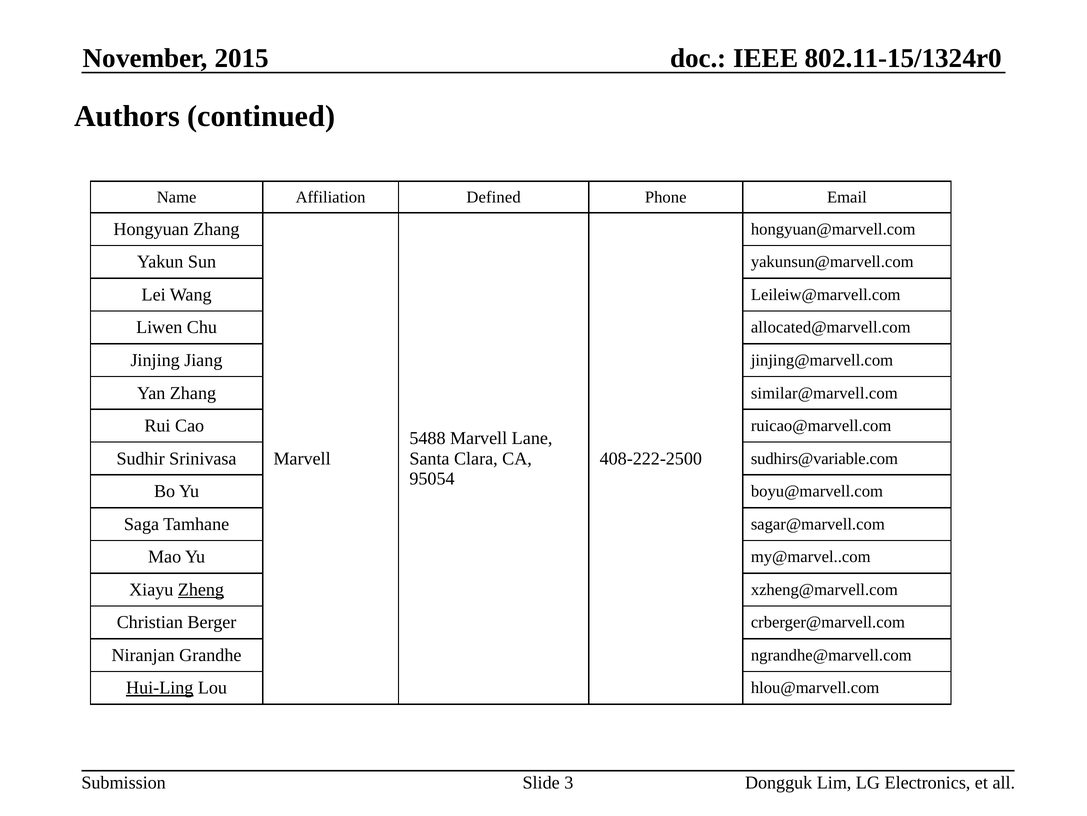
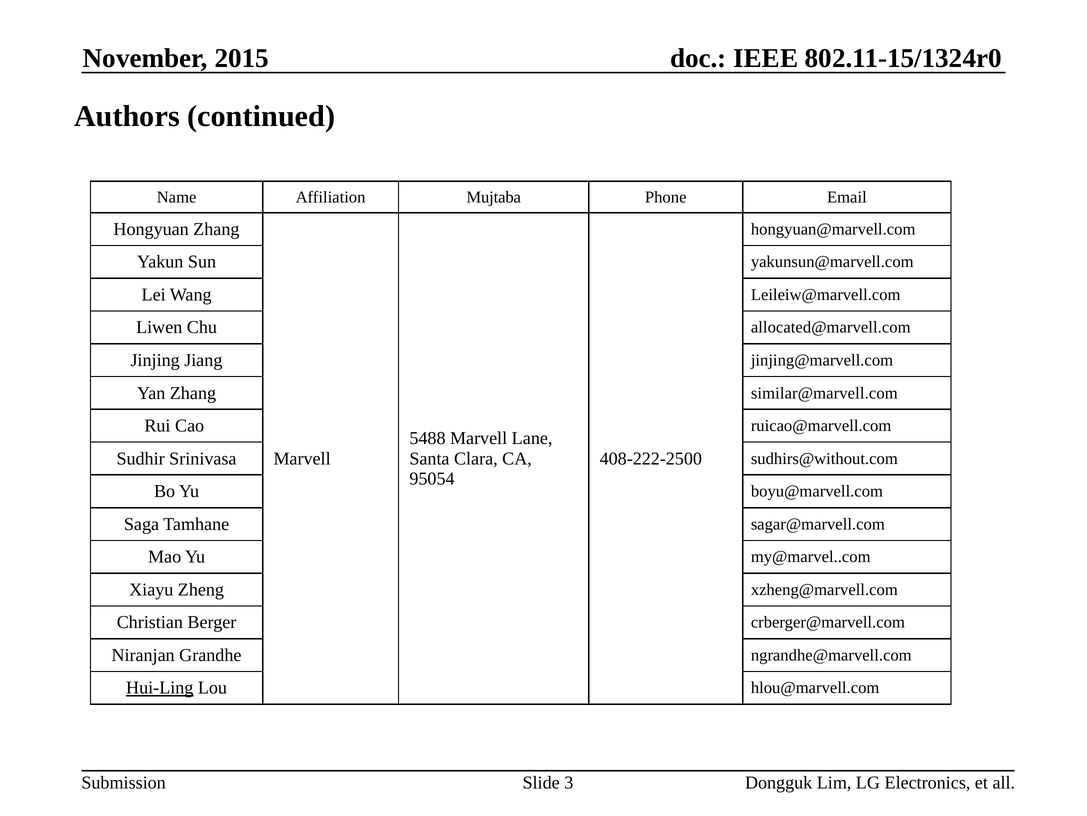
Defined: Defined -> Mujtaba (494, 197)
sudhirs@variable.com: sudhirs@variable.com -> sudhirs@without.com (824, 458)
Zheng underline: present -> none (201, 589)
